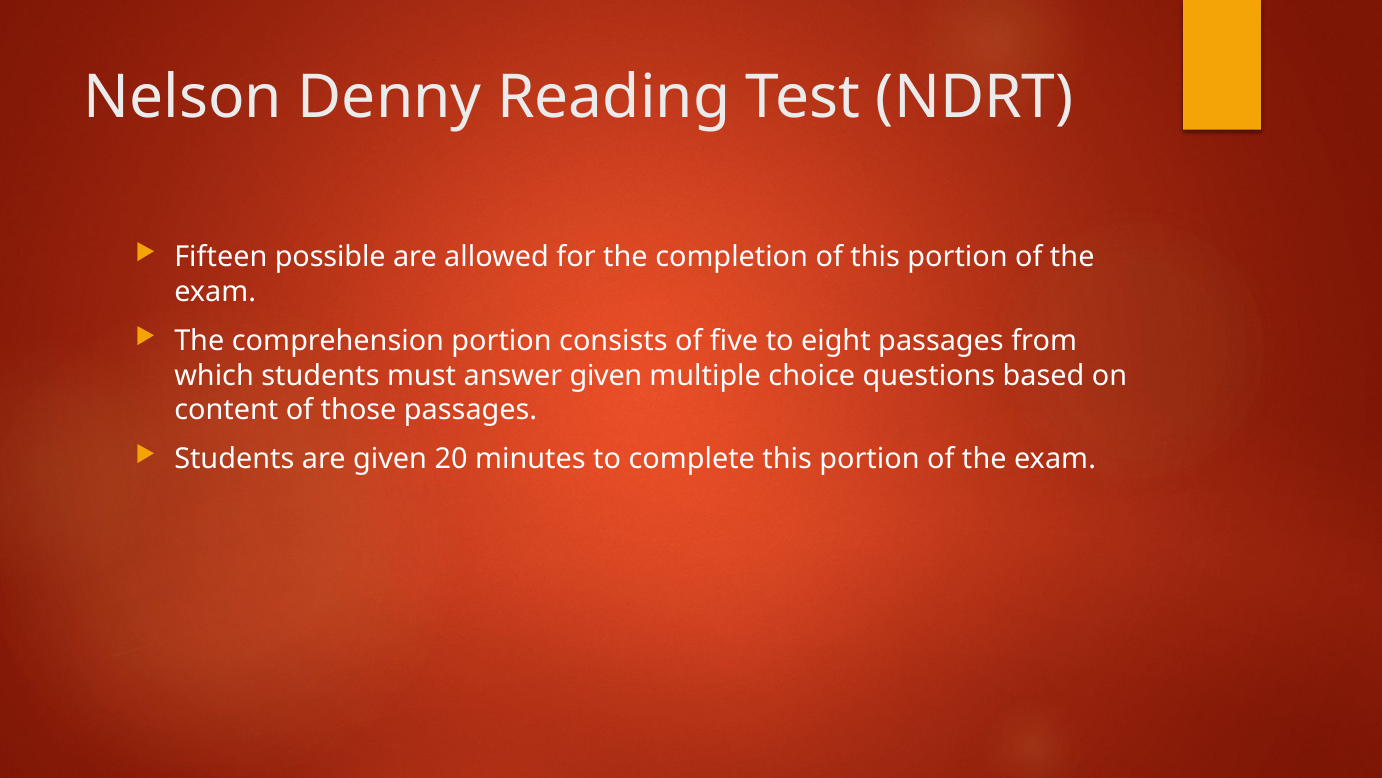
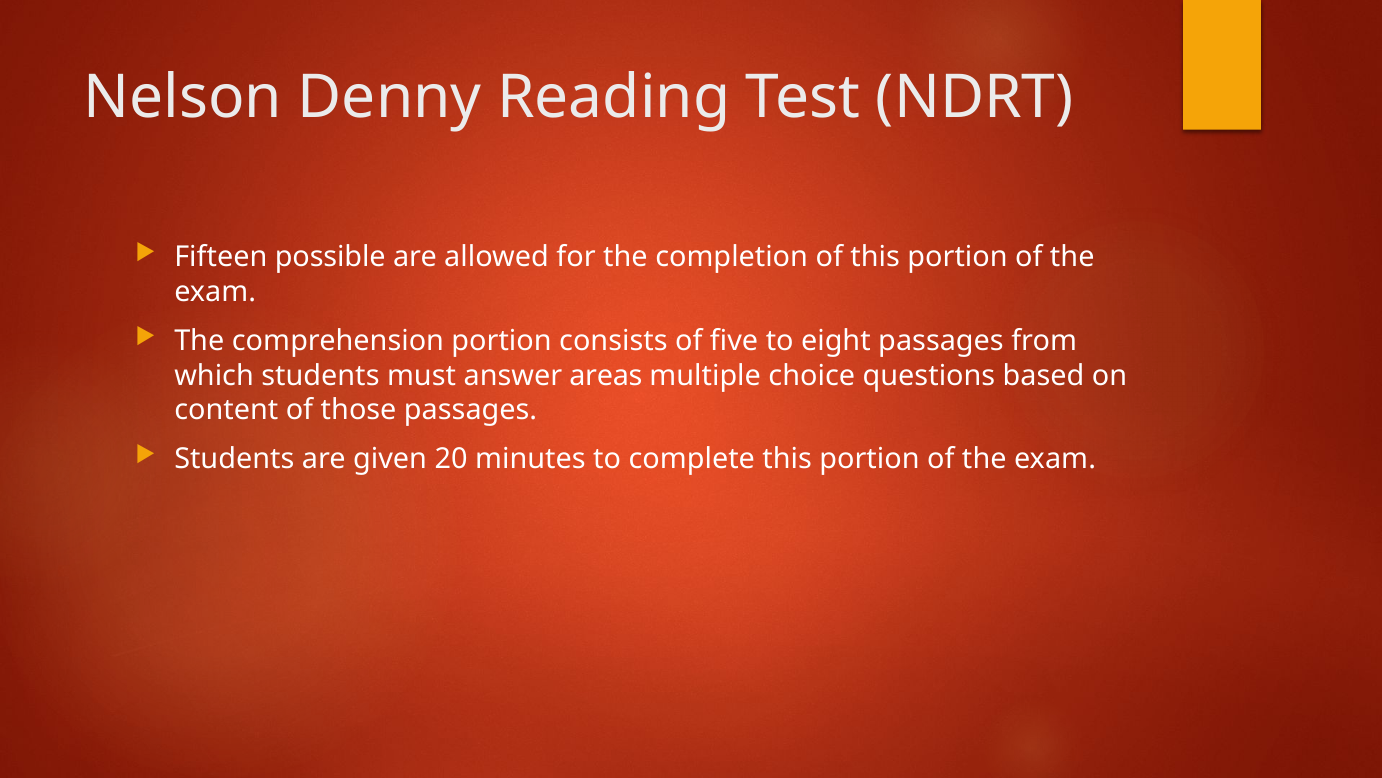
answer given: given -> areas (606, 375)
